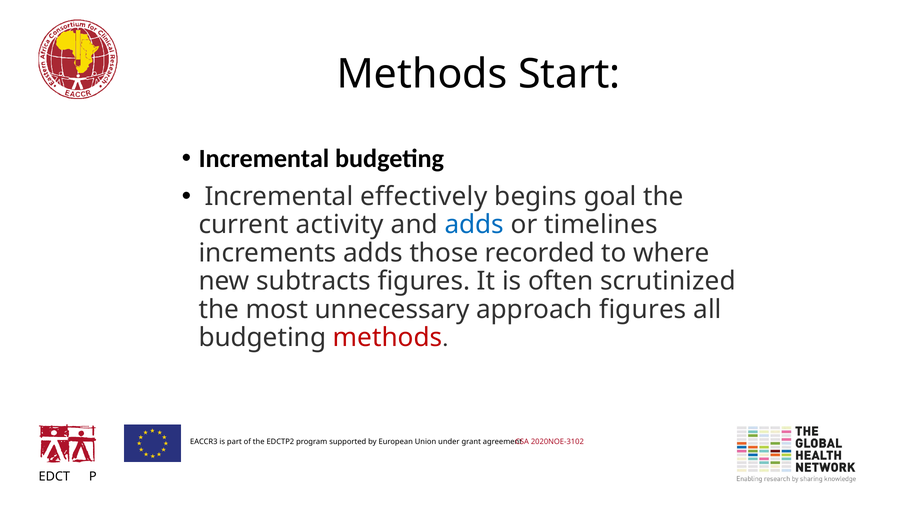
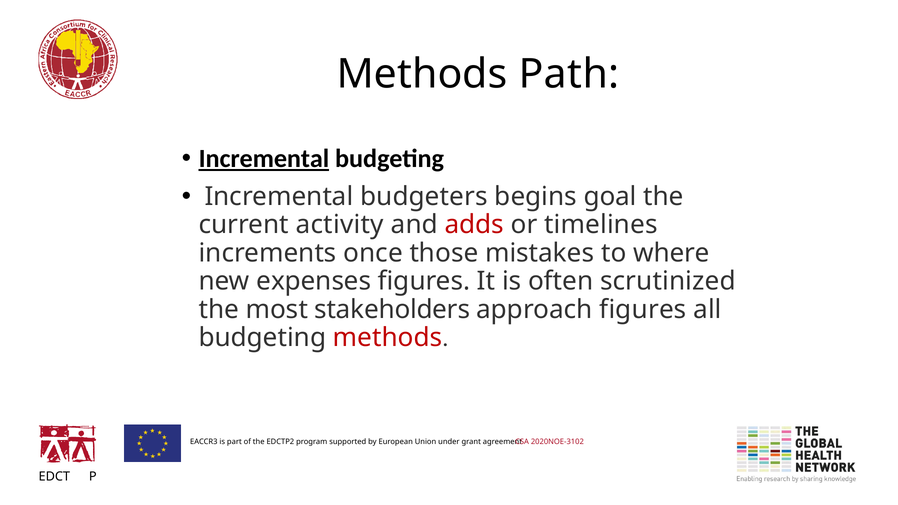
Start: Start -> Path (569, 74)
Incremental underline: none -> present (264, 159)
effectively: effectively -> budgeters (424, 196)
adds colour: blue -> red (474, 225)
increments adds: adds -> once (373, 253)
recorded: recorded -> mistakes (540, 253)
subtracts: subtracts -> expenses (314, 281)
unnecessary: unnecessary -> stakeholders (392, 310)
